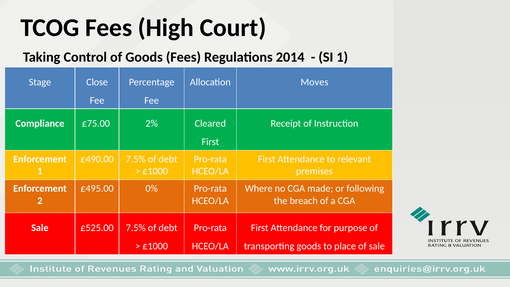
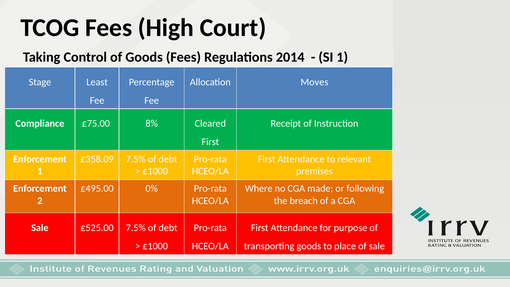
Close: Close -> Least (97, 82)
2%: 2% -> 8% (152, 124)
£490.00: £490.00 -> £358.09 (97, 159)
